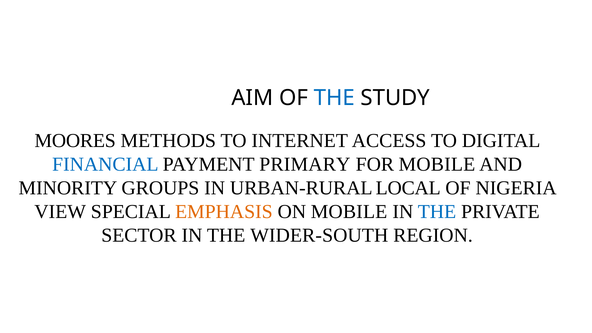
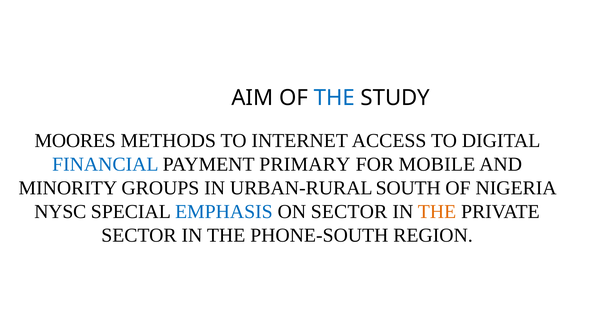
LOCAL: LOCAL -> SOUTH (408, 188)
VIEW: VIEW -> NYSC (60, 212)
EMPHASIS colour: orange -> blue (224, 212)
ON MOBILE: MOBILE -> SECTOR (349, 212)
THE colour: blue -> orange (437, 212)
WIDER-SOUTH: WIDER-SOUTH -> PHONE-SOUTH (319, 235)
